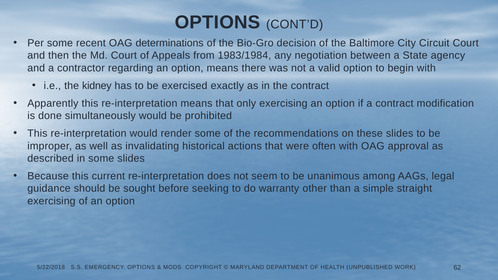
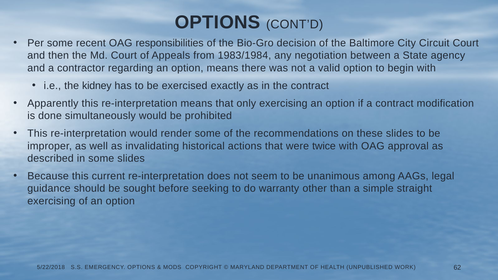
determinations: determinations -> responsibilities (170, 43)
often: often -> twice (324, 146)
